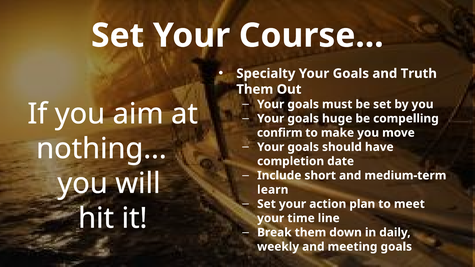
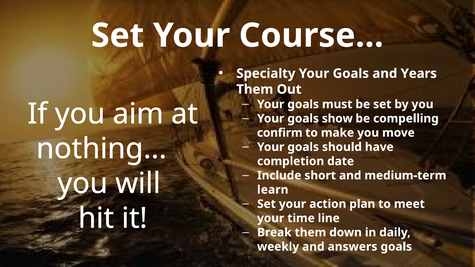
Truth: Truth -> Years (419, 74)
huge: huge -> show (337, 119)
meeting: meeting -> answers (352, 247)
